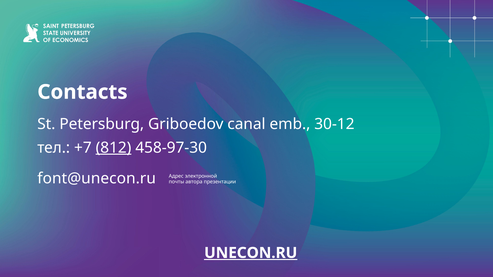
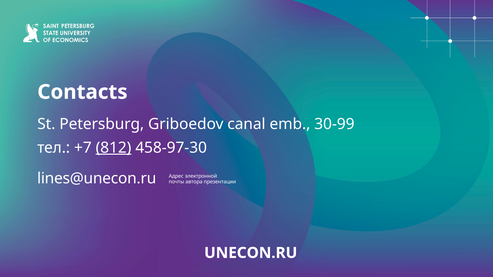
30-12: 30-12 -> 30-99 (334, 124)
font@unecon.ru: font@unecon.ru -> lines@unecon.ru (97, 179)
UNECON.RU underline: present -> none (251, 253)
